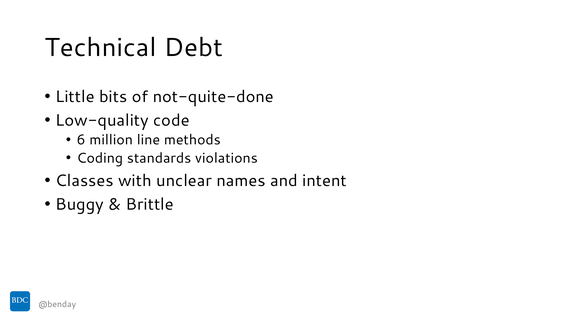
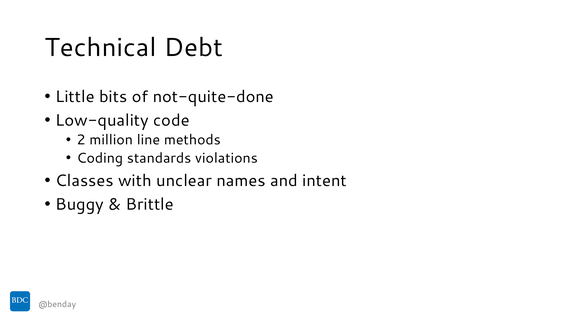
6: 6 -> 2 (81, 140)
